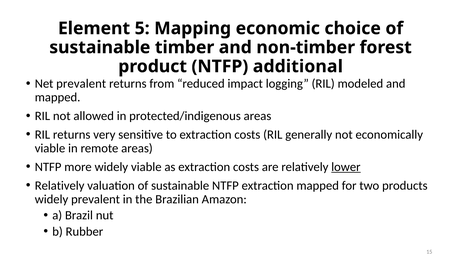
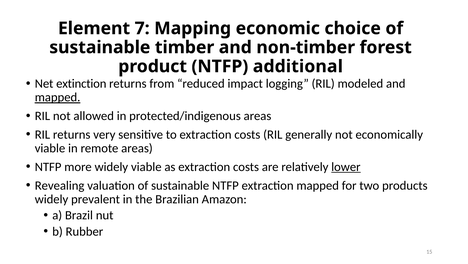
5: 5 -> 7 (142, 28)
Net prevalent: prevalent -> extinction (81, 83)
mapped underline: none -> present (58, 97)
Relatively: Relatively -> Revealing (60, 185)
